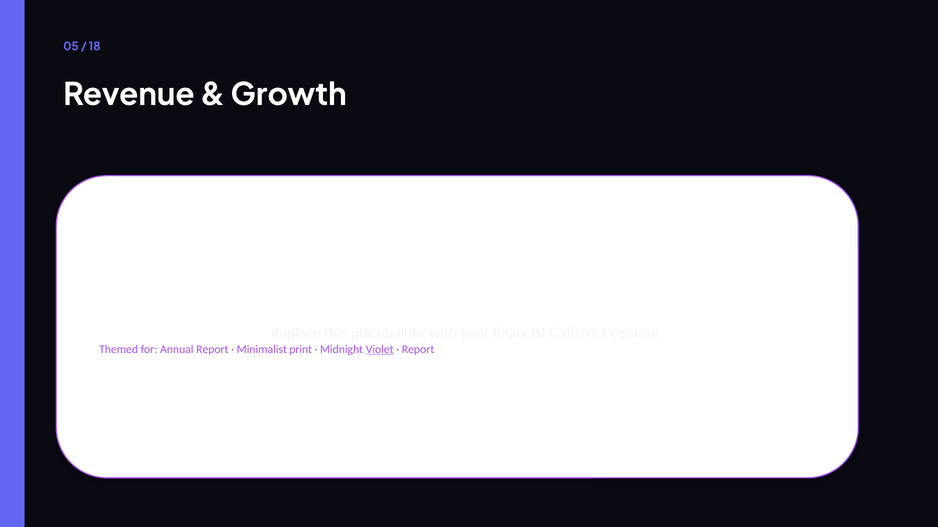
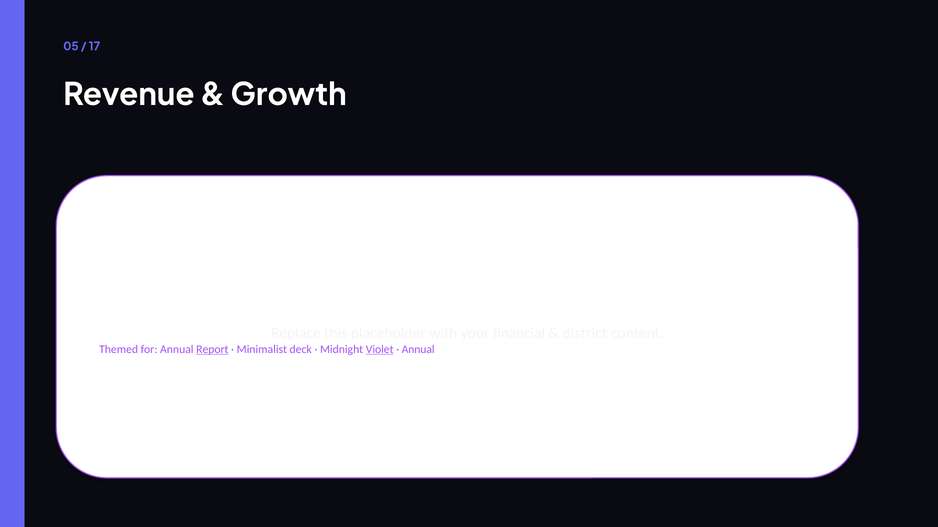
18: 18 -> 17 (94, 46)
Report underline: none -> present (212, 350)
print: print -> deck (301, 350)
Report: Report -> Annual (418, 350)
